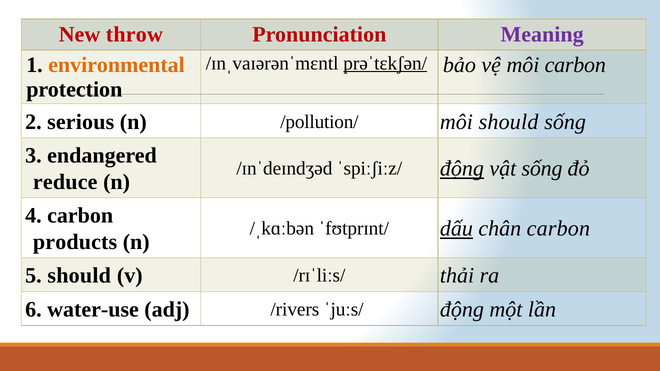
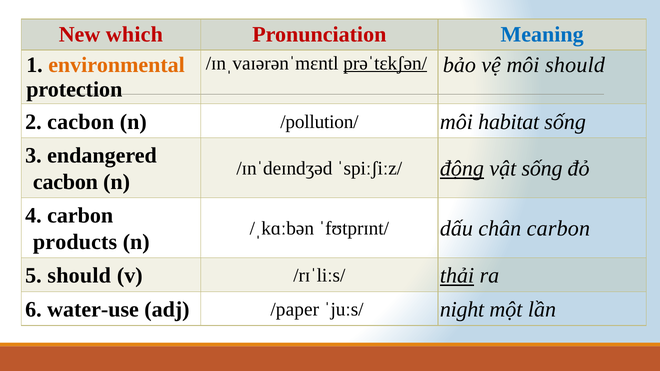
throw: throw -> which (134, 35)
Meaning colour: purple -> blue (542, 35)
môi carbon: carbon -> should (575, 65)
2 serious: serious -> cacbon (81, 122)
môi should: should -> habitat (509, 122)
reduce: reduce -> cacbon (65, 182)
dấu underline: present -> none (456, 229)
thải underline: none -> present (457, 276)
/rivers: /rivers -> /paper (295, 310)
ˈjuːs/ động: động -> night (462, 310)
